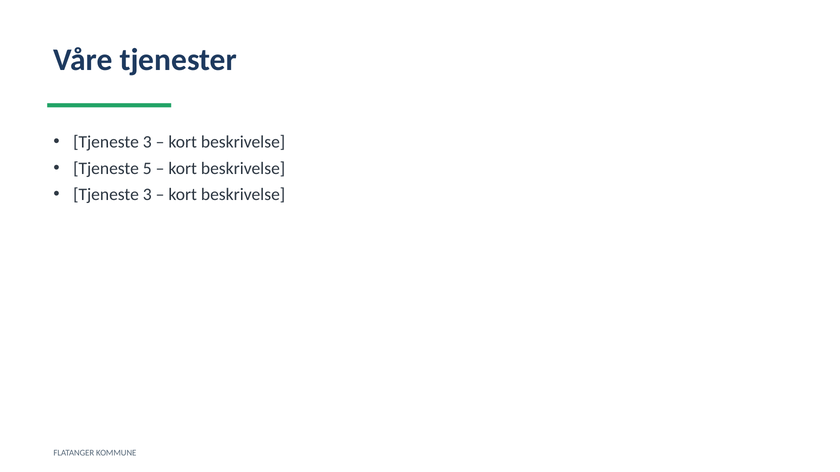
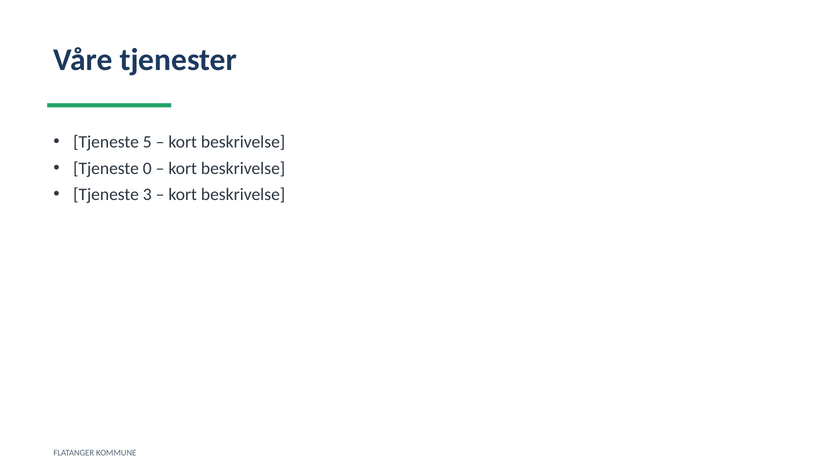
3: 3 -> 5 (147, 142)
5: 5 -> 0 (147, 169)
